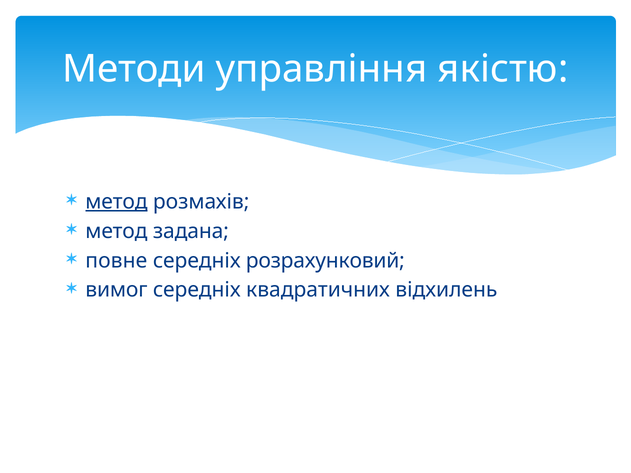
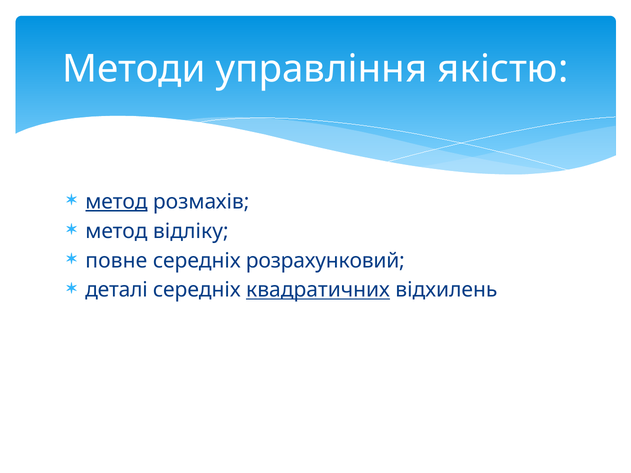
задана: задана -> відліку (191, 231)
вимог: вимог -> деталі (116, 290)
квадратичних underline: none -> present (318, 290)
